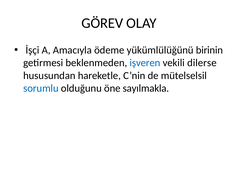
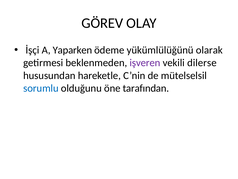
Amacıyla: Amacıyla -> Yaparken (72, 50)
birinin: birinin -> olarak (209, 50)
işveren colour: blue -> purple (145, 63)
sayılmakla: sayılmakla -> tarafından (146, 88)
